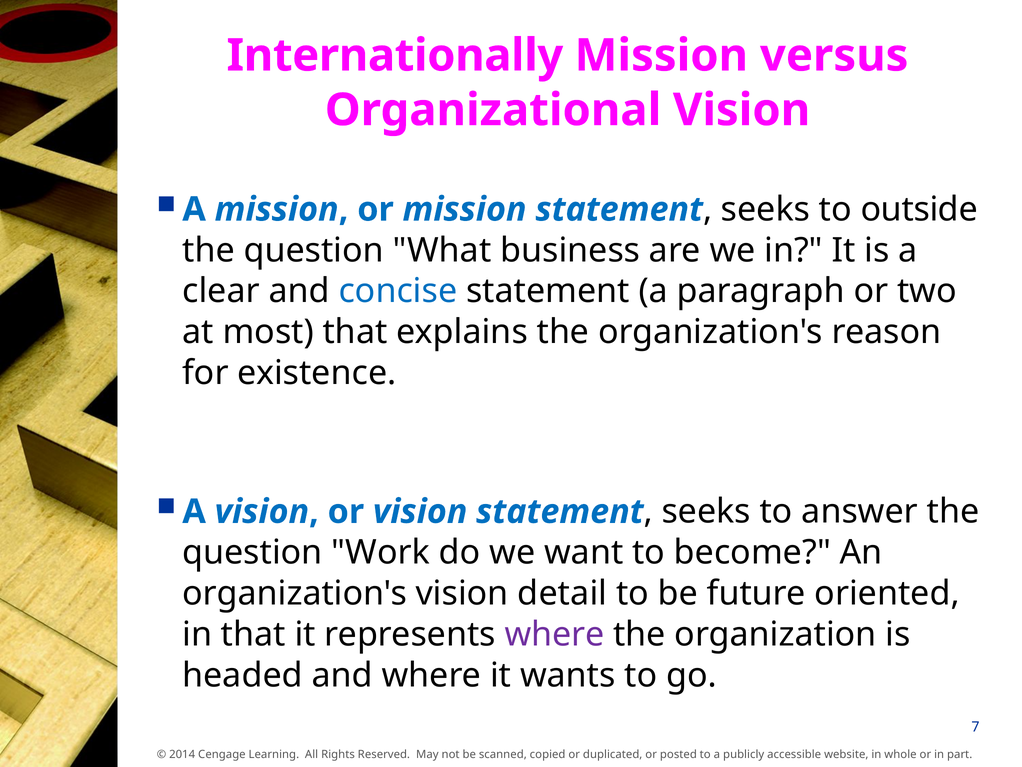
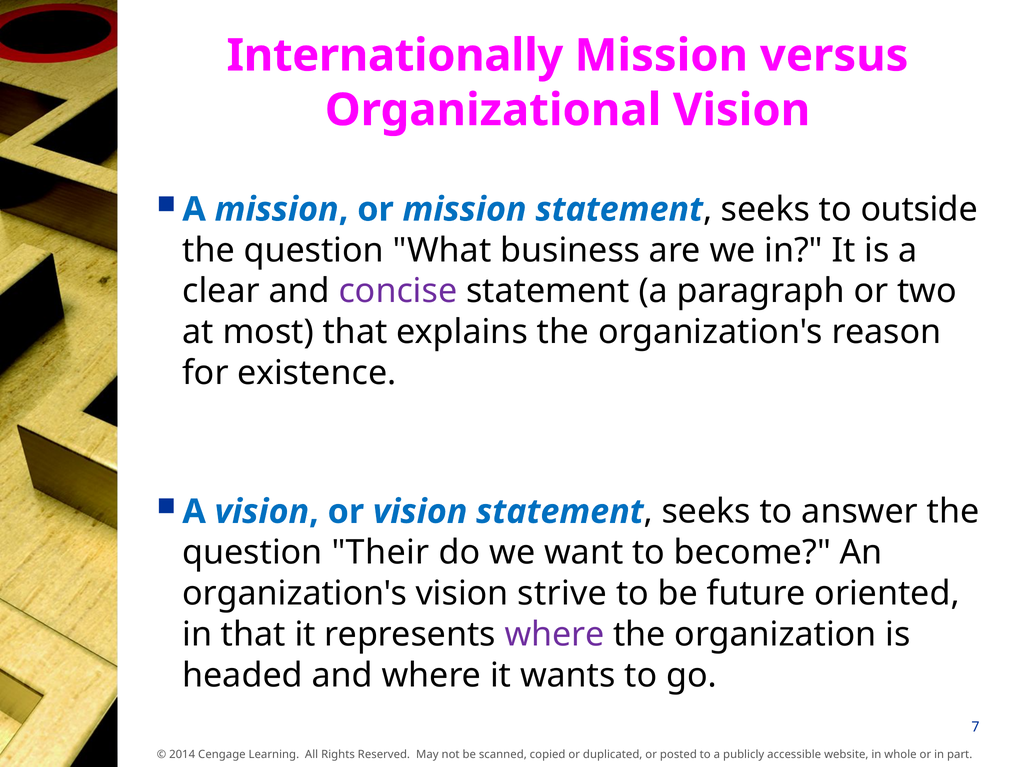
concise colour: blue -> purple (398, 291)
Work: Work -> Their (381, 552)
detail: detail -> strive (562, 593)
